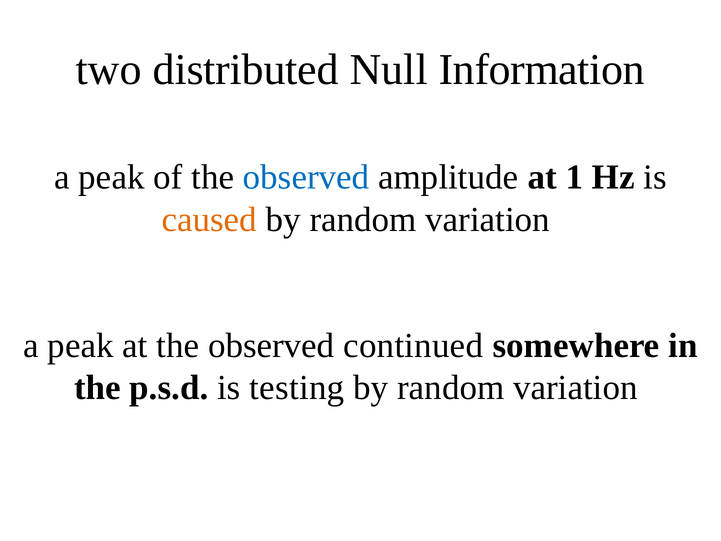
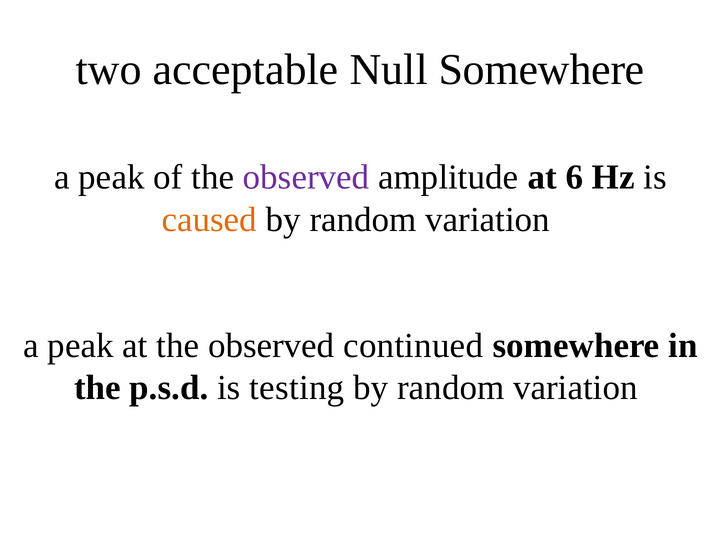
distributed: distributed -> acceptable (246, 70)
Null Information: Information -> Somewhere (542, 70)
observed colour: blue -> purple (306, 177)
1: 1 -> 6 (574, 177)
